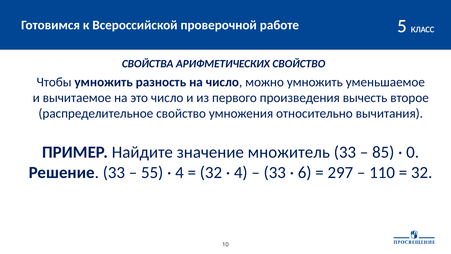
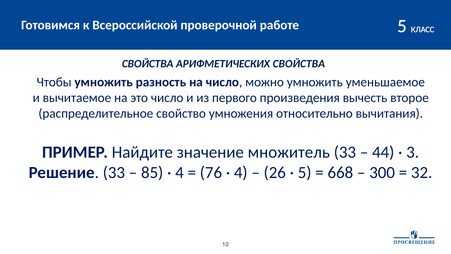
АРИФМЕТИЧЕСКИХ СВОЙСТВО: СВОЙСТВО -> СВОЙСТВА (299, 64)
85: 85 -> 44 (383, 152)
0: 0 -> 3 (413, 152)
55: 55 -> 85 (152, 172)
32: 32 -> 76 (211, 172)
33: 33 -> 26 (275, 172)
6: 6 -> 5 (305, 172)
297: 297 -> 668 (340, 172)
110: 110 -> 300 (382, 172)
